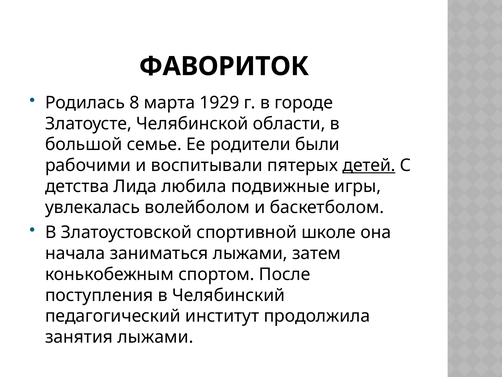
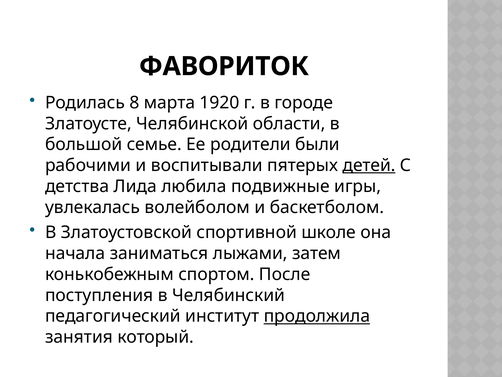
1929: 1929 -> 1920 (220, 103)
продолжила underline: none -> present (317, 316)
занятия лыжами: лыжами -> который (156, 337)
